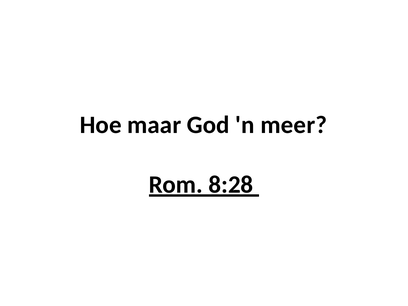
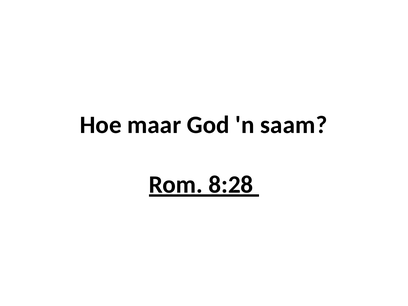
meer: meer -> saam (294, 125)
